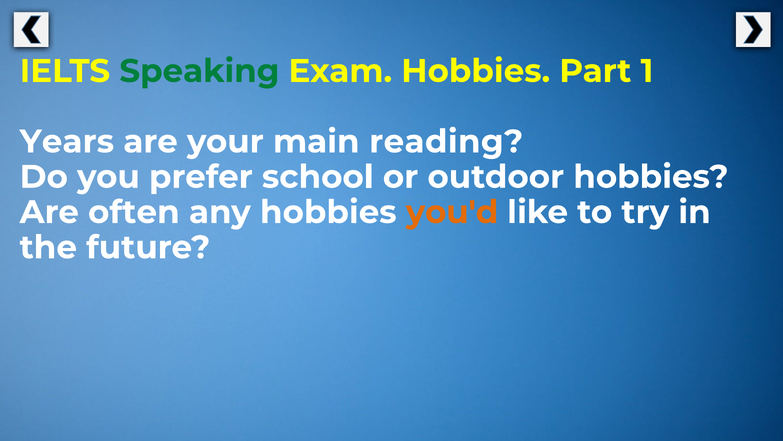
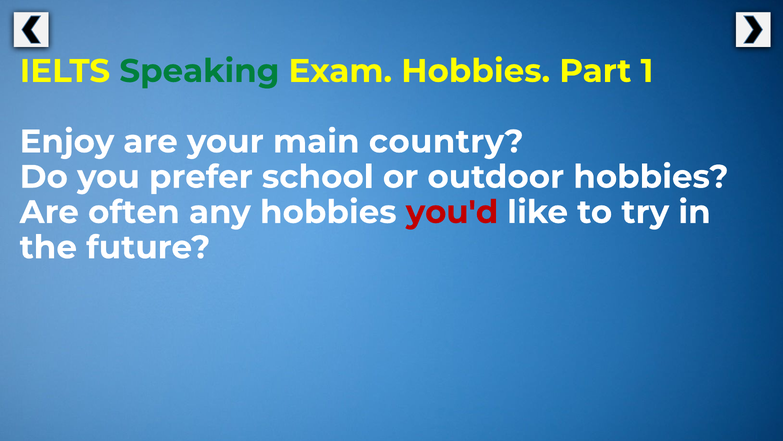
Years: Years -> Enjoy (67, 142)
reading: reading -> country (446, 142)
you'd colour: orange -> red (452, 212)
